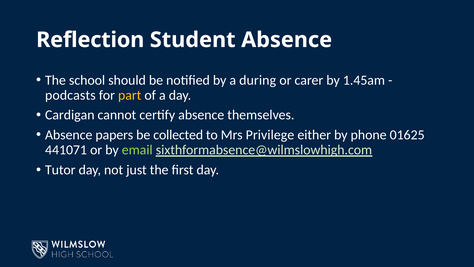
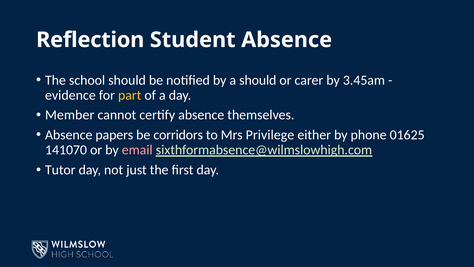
a during: during -> should (258, 80)
1.45am: 1.45am -> 3.45am (364, 80)
podcasts: podcasts -> evidence (70, 95)
Cardigan: Cardigan -> Member (70, 115)
collected: collected -> corridors (178, 135)
441071: 441071 -> 141070 (66, 150)
email colour: light green -> pink (137, 150)
